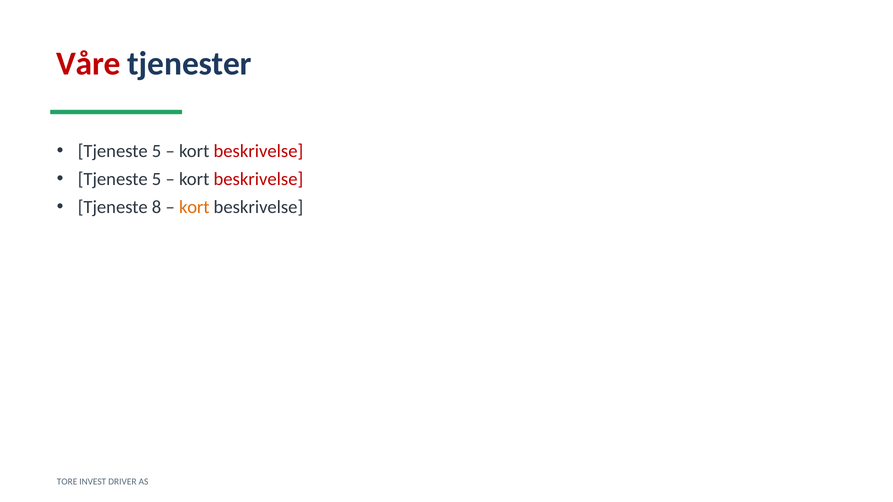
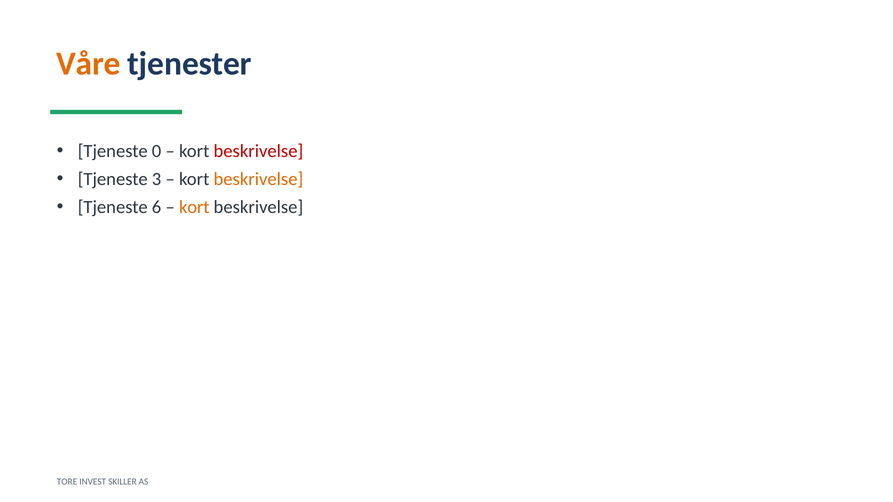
Våre colour: red -> orange (88, 64)
5: 5 -> 0 (157, 151)
5: 5 -> 3 (157, 179)
beskrivelse colour: red -> orange (258, 179)
8: 8 -> 6 (157, 207)
DRIVER: DRIVER -> SKILLER (122, 482)
